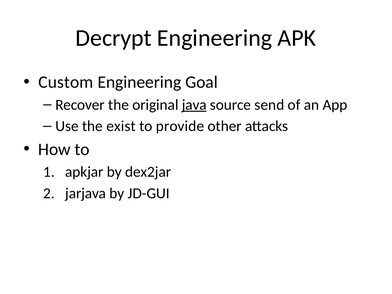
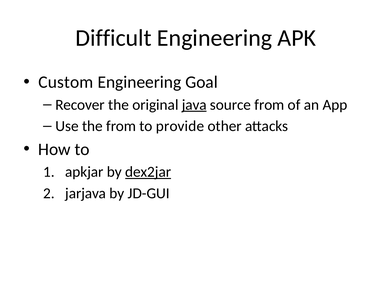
Decrypt: Decrypt -> Difficult (114, 38)
source send: send -> from (269, 105)
the exist: exist -> from (121, 126)
dex2jar underline: none -> present (148, 172)
